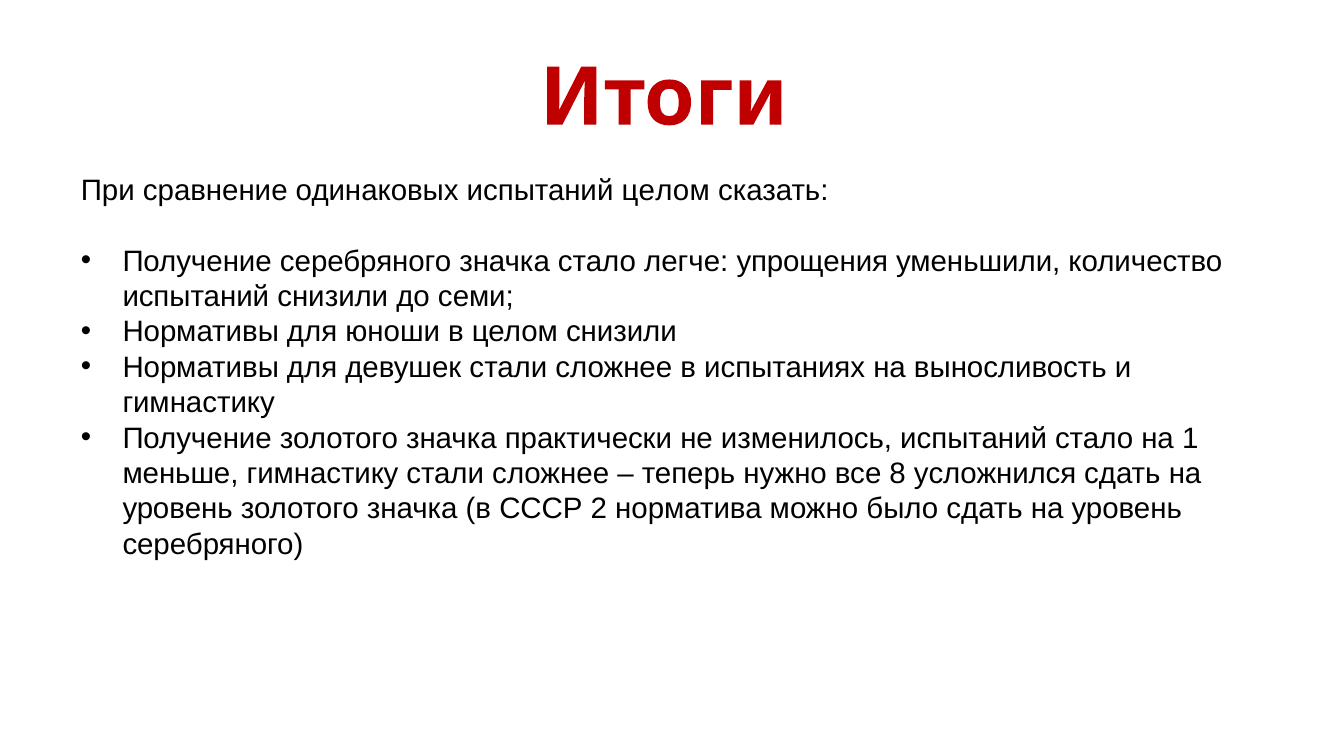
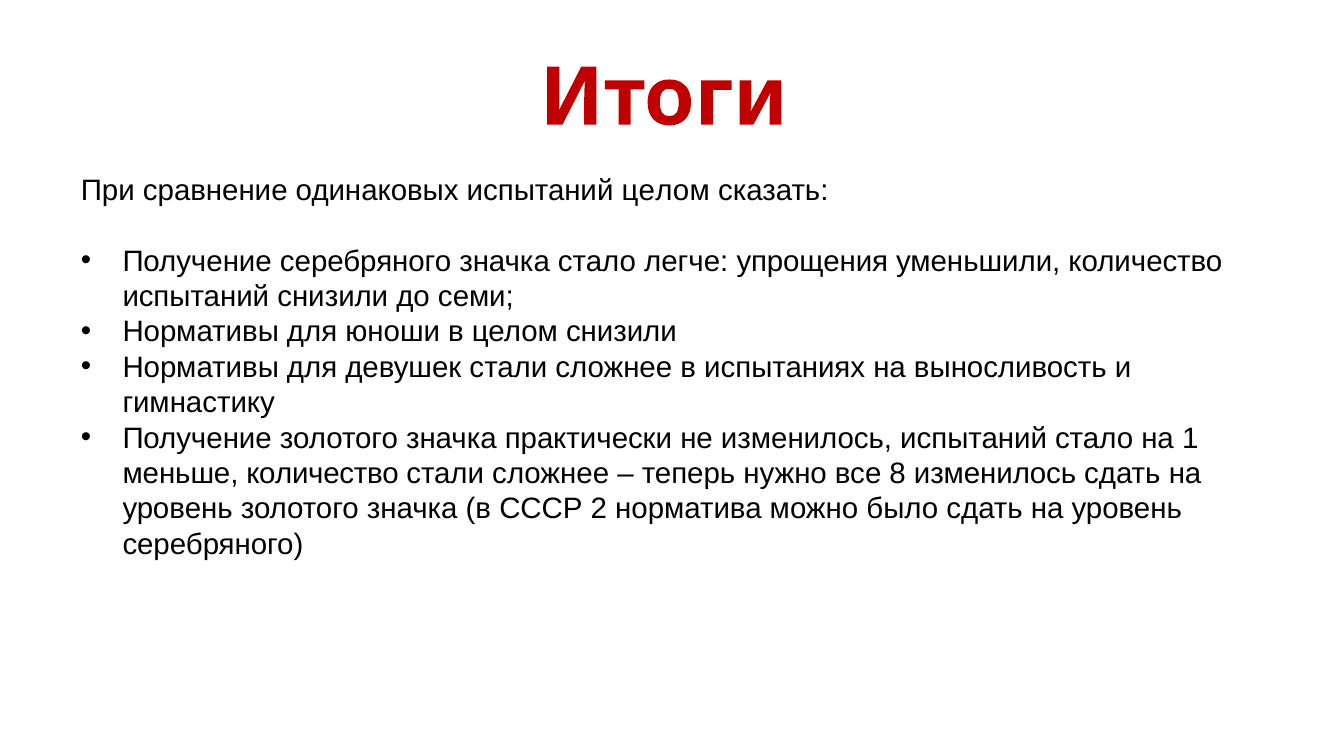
меньше гимнастику: гимнастику -> количество (323, 474)
8 усложнился: усложнился -> изменилось (995, 474)
